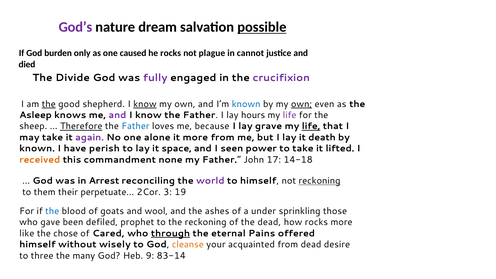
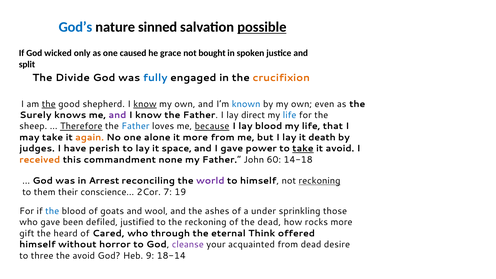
God’s colour: purple -> blue (75, 27)
dream: dream -> sinned (158, 27)
burden: burden -> wicked (58, 53)
he rocks: rocks -> grace (171, 53)
plague: plague -> bought (212, 53)
cannot: cannot -> spoken (251, 53)
died: died -> split (27, 64)
fully colour: purple -> blue (155, 78)
crucifixion colour: purple -> orange (281, 78)
own underline: present -> none (301, 104)
Asleep: Asleep -> Surely (35, 115)
hours: hours -> direct (253, 115)
life colour: purple -> blue (290, 115)
because underline: none -> present (212, 126)
lay grave: grave -> blood (269, 126)
life underline: present -> none (311, 126)
again colour: purple -> orange (90, 137)
known: known -> judges (37, 149)
I seen: seen -> gave (232, 149)
take underline: none -> present (303, 149)
it lifted: lifted -> avoid (340, 149)
17: 17 -> 60 (274, 160)
perpetuate…: perpetuate… -> conscience… (107, 192)
3: 3 -> 7 (168, 192)
prophet: prophet -> justified (137, 222)
like: like -> gift (27, 233)
chose: chose -> heard (66, 233)
through underline: present -> none (170, 233)
Pains: Pains -> Think (262, 233)
wisely: wisely -> horror (115, 245)
cleanse colour: orange -> purple (188, 245)
the many: many -> avoid (84, 256)
83-14: 83-14 -> 18-14 (171, 256)
